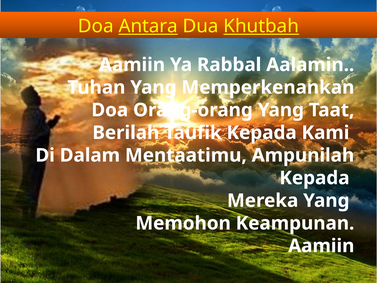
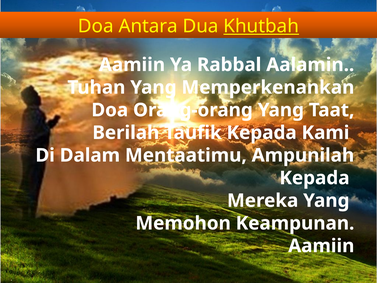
Antara underline: present -> none (148, 26)
